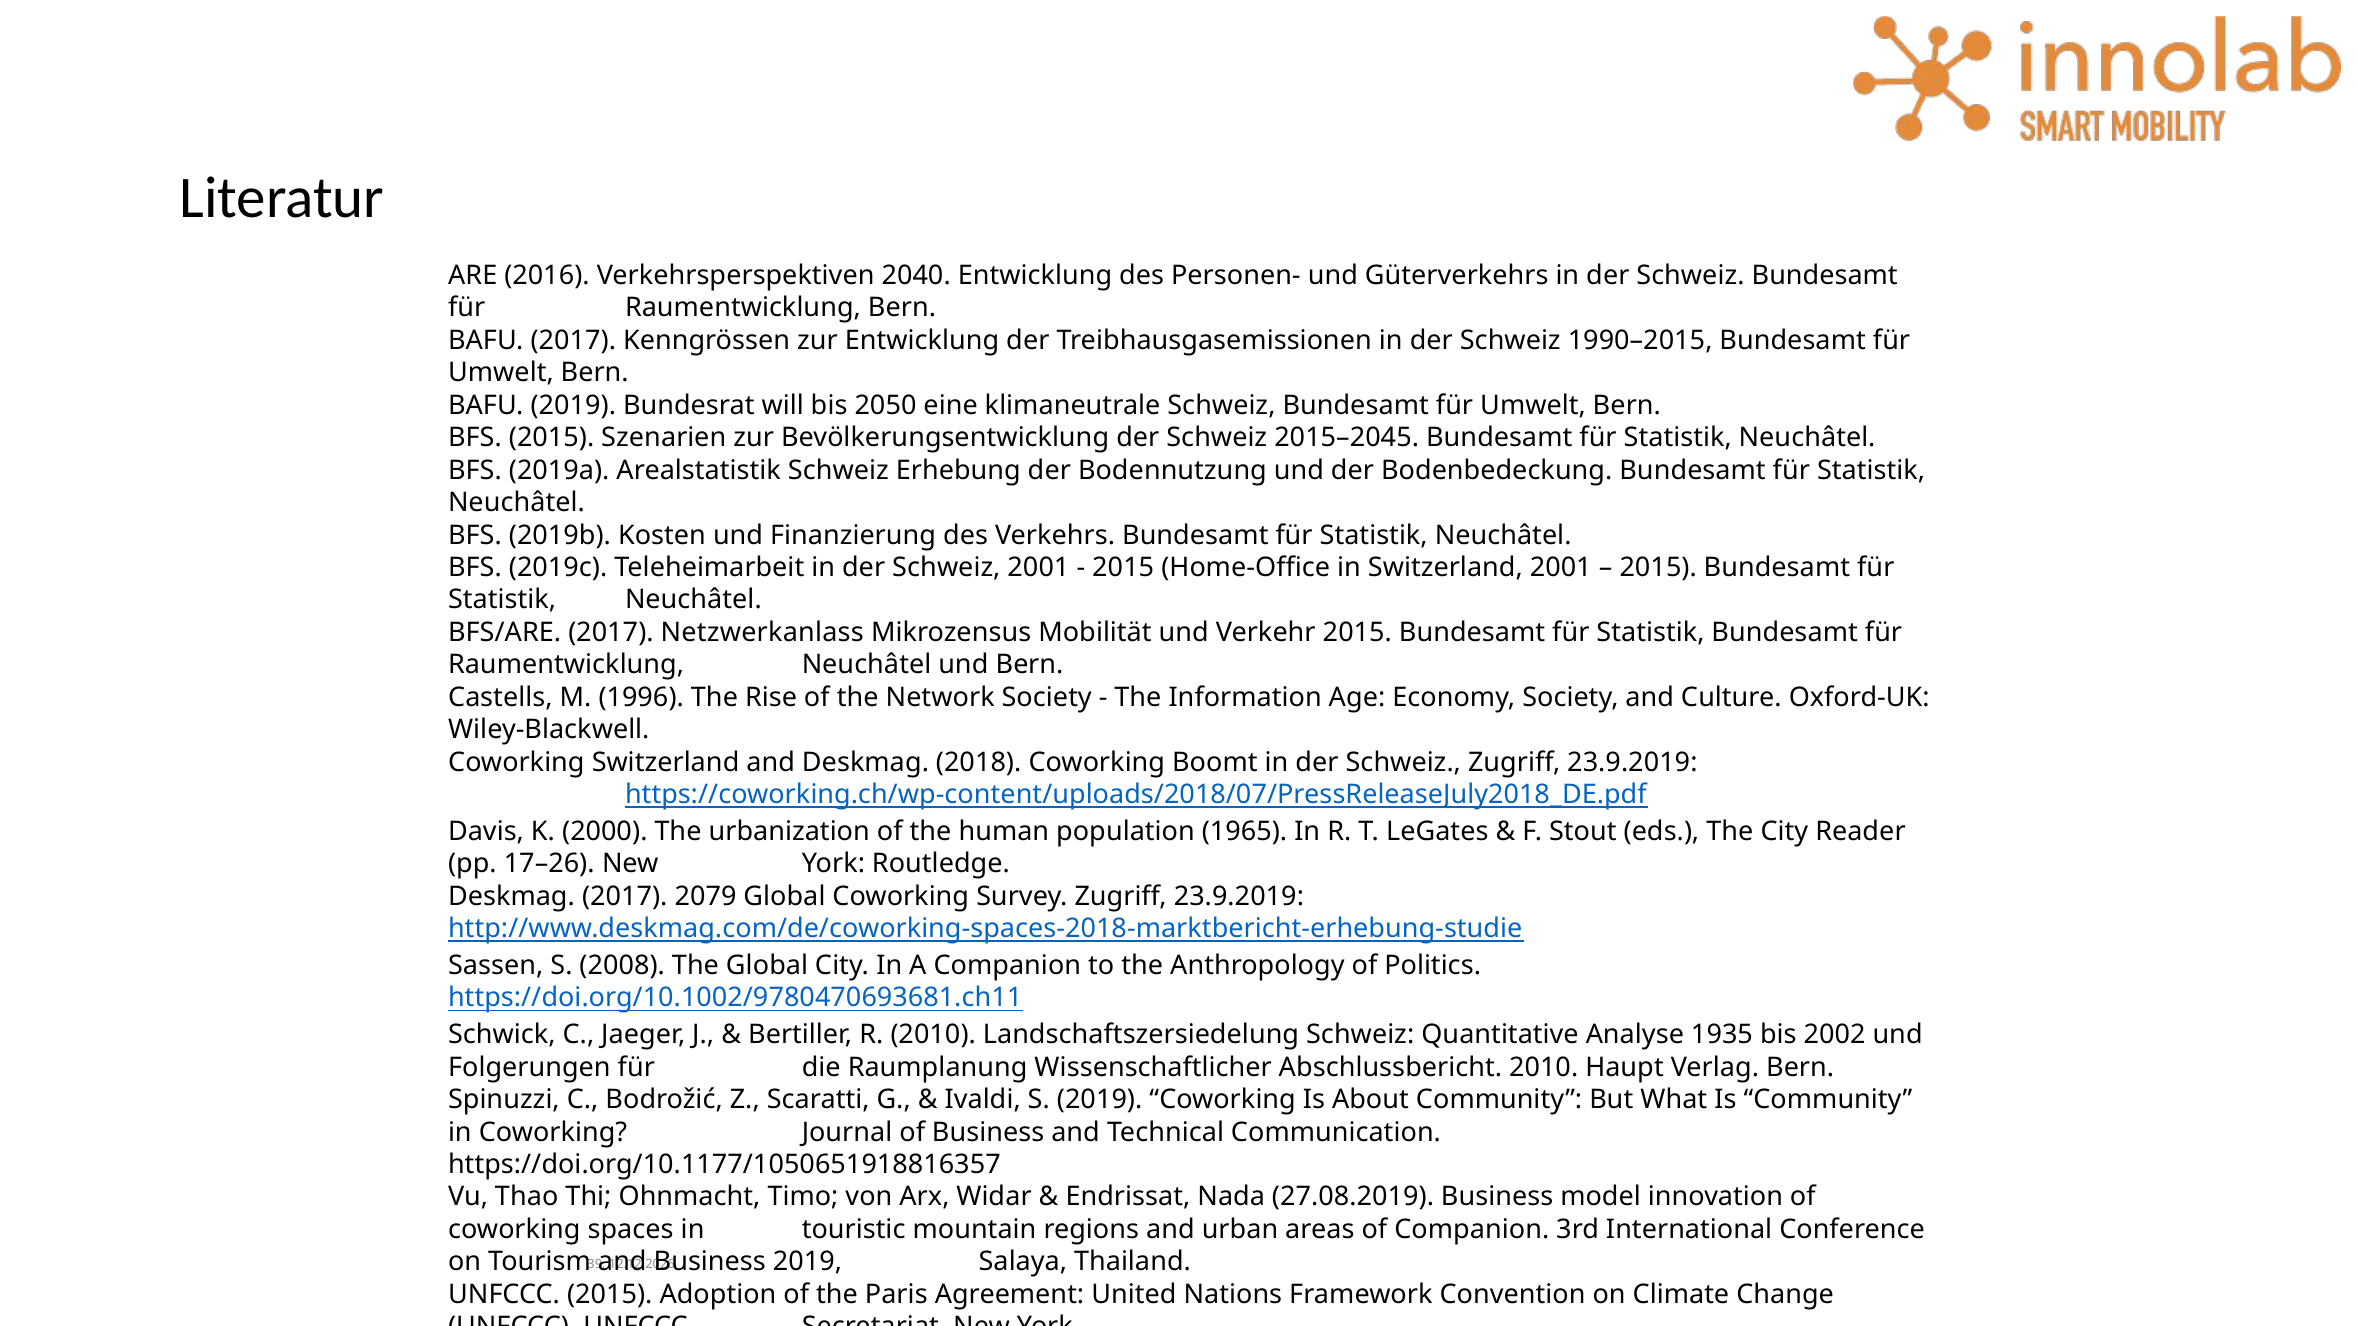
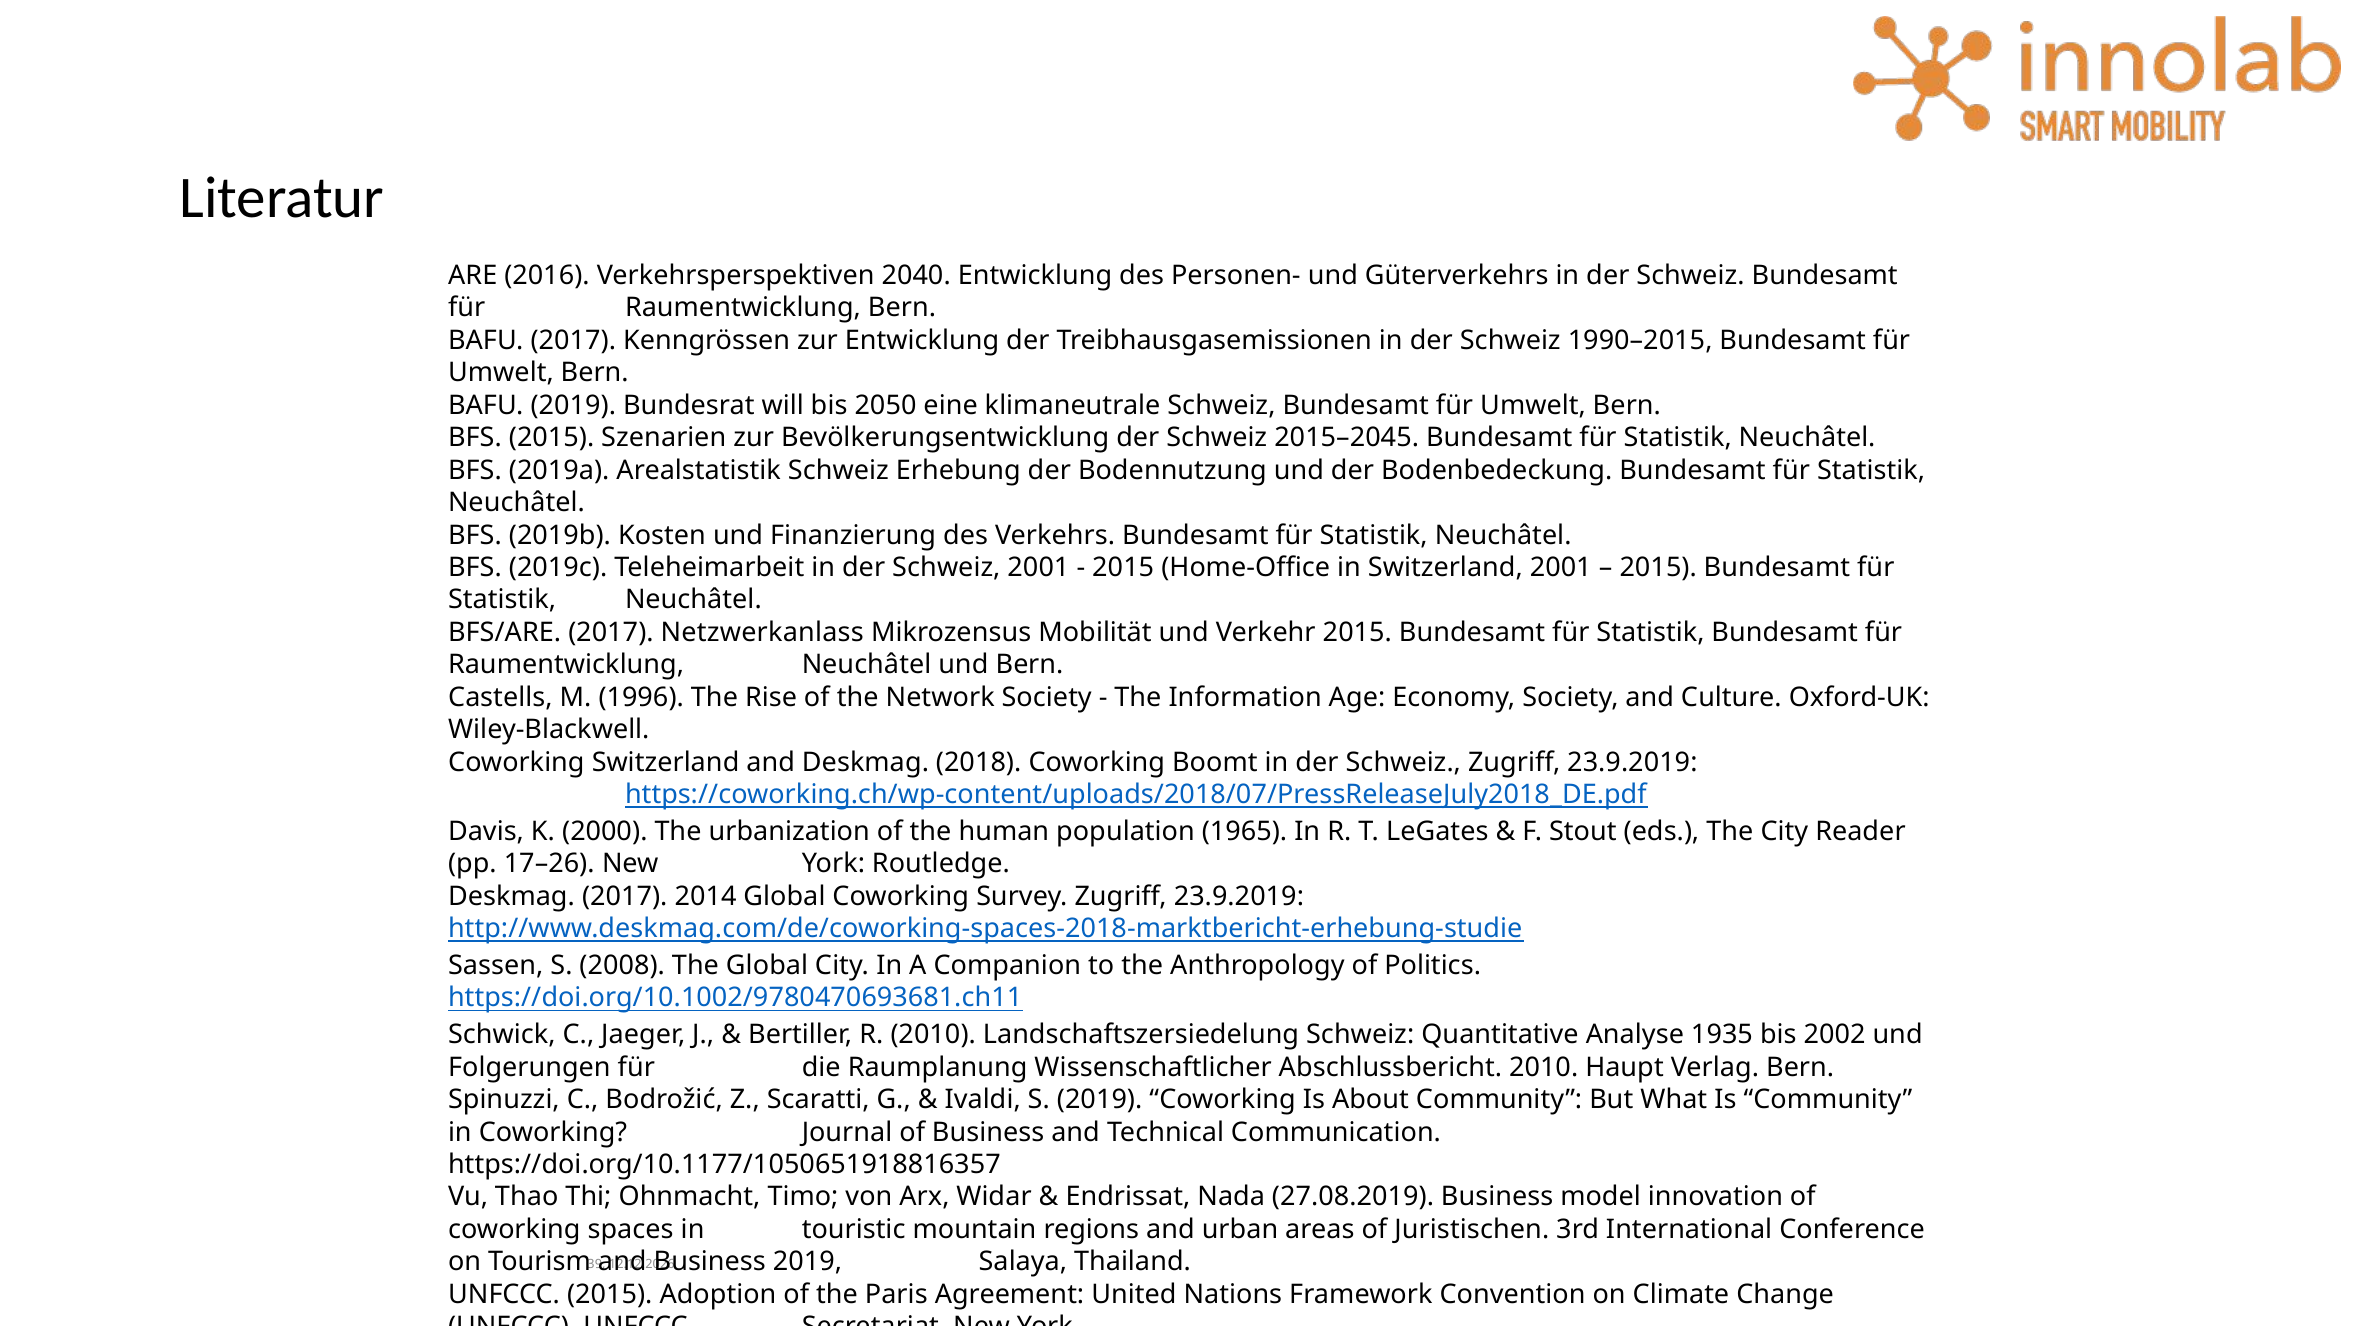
2079: 2079 -> 2014 (705, 897)
of Companion: Companion -> Juristischen (1472, 1230)
